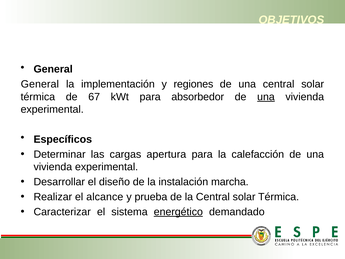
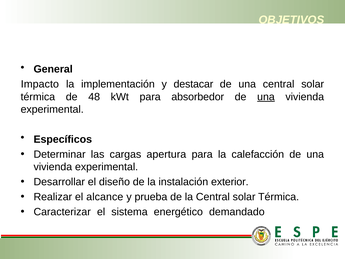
General: General -> Impacto (40, 84)
regiones: regiones -> destacar (193, 84)
67: 67 -> 48 (94, 97)
marcha: marcha -> exterior (230, 182)
energético underline: present -> none (178, 212)
